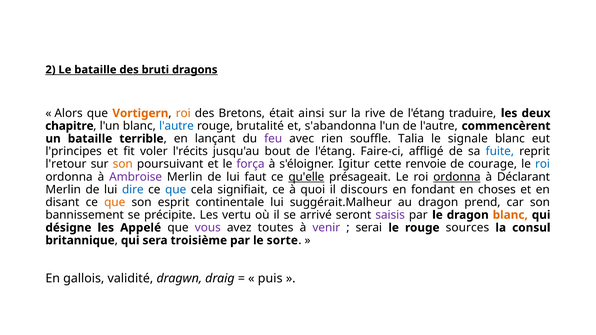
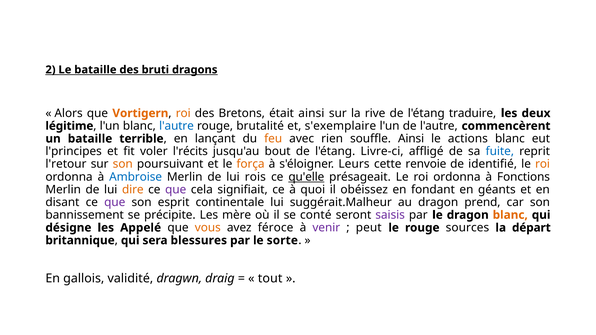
chapitre: chapitre -> légitime (69, 126)
s'abandonna: s'abandonna -> s'exemplaire (340, 126)
feu colour: purple -> orange (273, 139)
souffle Talia: Talia -> Ainsi (411, 139)
signale: signale -> actions (468, 139)
Faire-ci: Faire-ci -> Livre-ci (382, 151)
força colour: purple -> orange (251, 164)
Igitur: Igitur -> Leurs (354, 164)
courage: courage -> identifié (493, 164)
roi colour: blue -> orange (543, 164)
Ambroise colour: purple -> blue (136, 177)
faut: faut -> rois (255, 177)
ordonna underline: present -> none (457, 177)
Déclarant: Déclarant -> Fonctions (523, 177)
dire colour: blue -> orange (133, 190)
que colour: blue -> purple (176, 190)
discours: discours -> obéissez (364, 190)
choses: choses -> géants (497, 190)
que colour: orange -> purple (115, 202)
vertu: vertu -> mère (237, 215)
arrivé: arrivé -> conté (316, 215)
vous colour: purple -> orange (208, 228)
toutes: toutes -> féroce (276, 228)
serai: serai -> peut (369, 228)
consul: consul -> départ (531, 228)
troisième: troisième -> blessures (199, 241)
puis: puis -> tout (270, 279)
